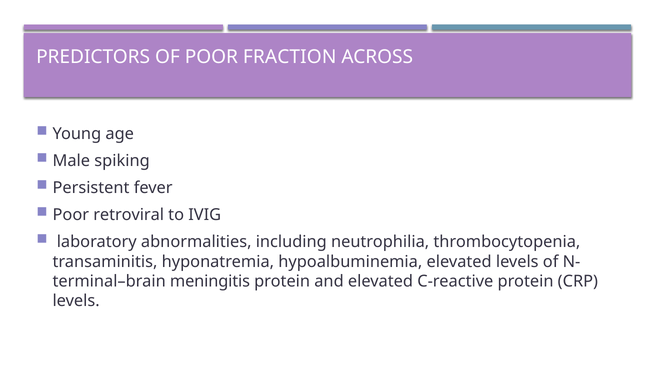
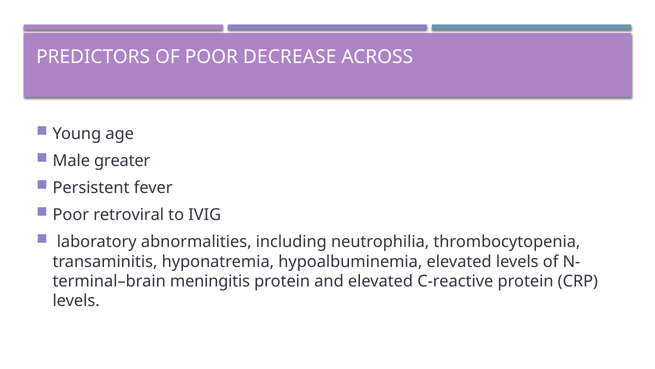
FRACTION: FRACTION -> DECREASE (290, 57)
spiking: spiking -> greater (122, 161)
